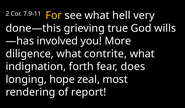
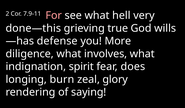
For colour: yellow -> pink (54, 16)
involved: involved -> defense (57, 41)
contrite: contrite -> involves (106, 54)
forth: forth -> spirit (81, 67)
hope: hope -> burn (62, 80)
most: most -> glory (115, 80)
report: report -> saying (89, 93)
